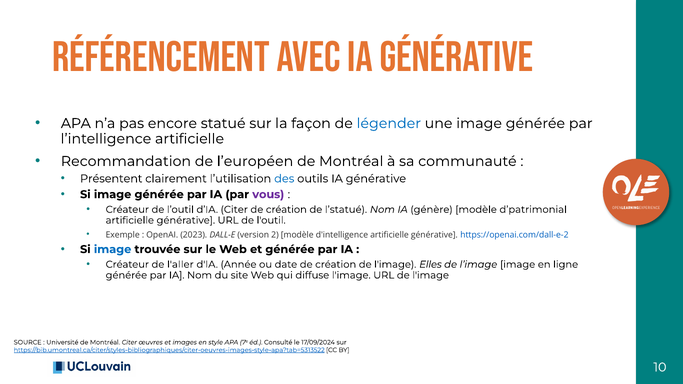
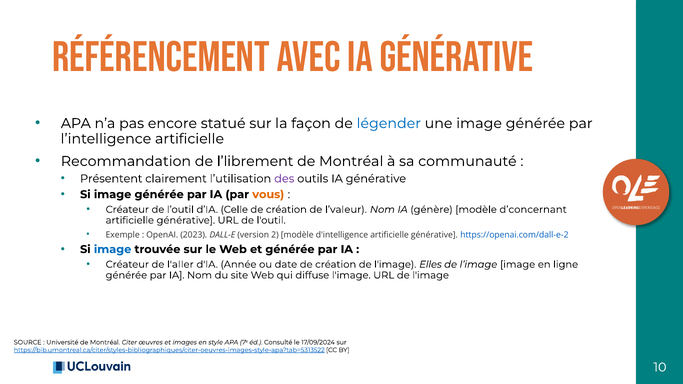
l’européen: l’européen -> l’librement (255, 161)
des colour: blue -> purple (284, 179)
vous colour: purple -> orange (268, 195)
d’IA Citer: Citer -> Celle (234, 210)
l’statué: l’statué -> l’valeur (346, 210)
d’patrimonial: d’patrimonial -> d’concernant (533, 210)
